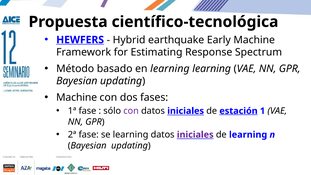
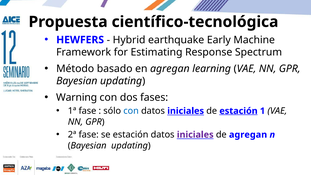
HEWFERS underline: present -> none (80, 40)
en learning: learning -> agregan (170, 69)
Machine: Machine -> Warning (77, 97)
con colour: purple -> blue (131, 111)
se learning: learning -> estación (131, 135)
de learning: learning -> agregan (248, 135)
